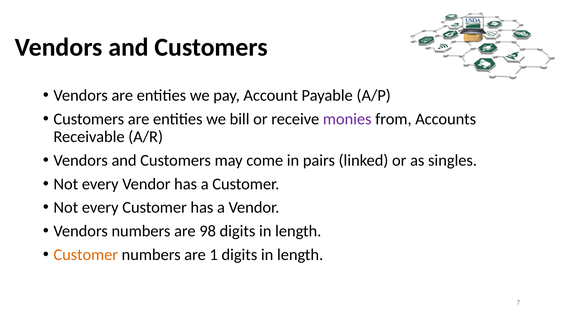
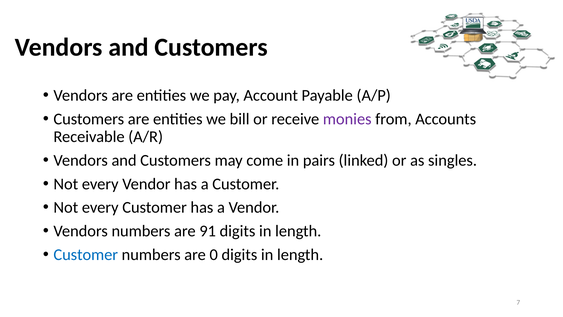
98: 98 -> 91 (208, 231)
Customer colour: orange -> blue (86, 255)
1: 1 -> 0 (214, 255)
